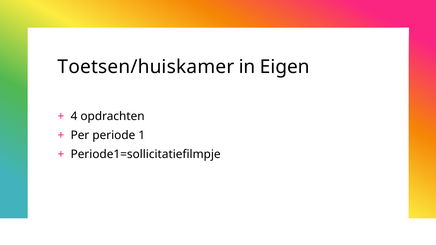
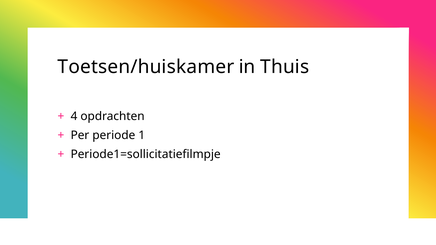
Eigen: Eigen -> Thuis (285, 67)
